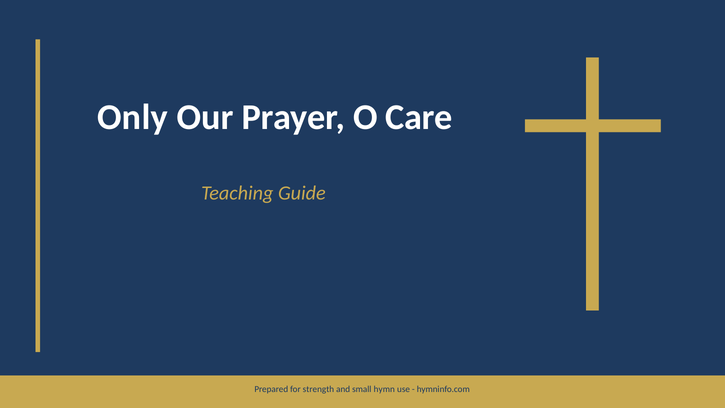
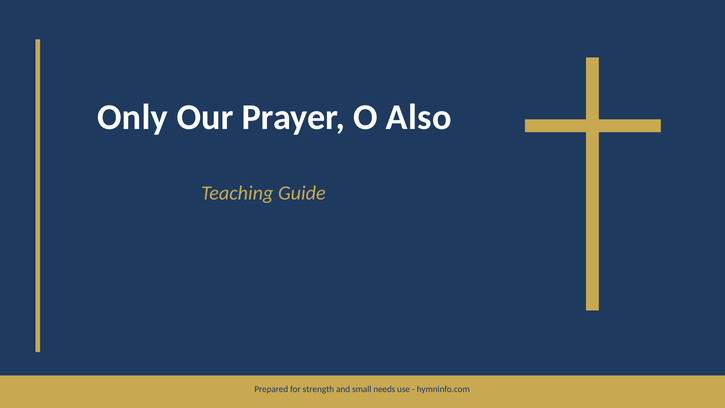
Care: Care -> Also (419, 117)
hymn: hymn -> needs (384, 389)
